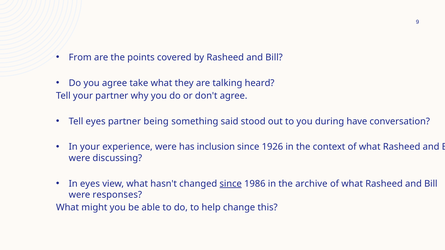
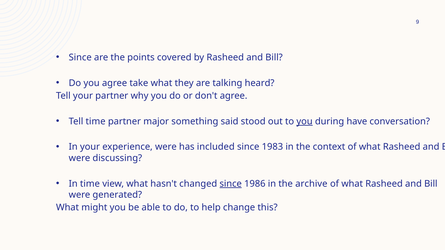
From: From -> Since (80, 58)
Tell eyes: eyes -> time (96, 122)
being: being -> major (156, 122)
you underline: none -> present (305, 122)
inclusion: inclusion -> included (216, 147)
1926: 1926 -> 1983 (272, 147)
In eyes: eyes -> time (90, 184)
responses: responses -> generated (117, 195)
